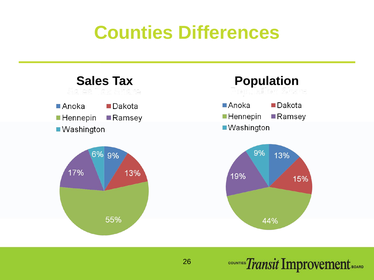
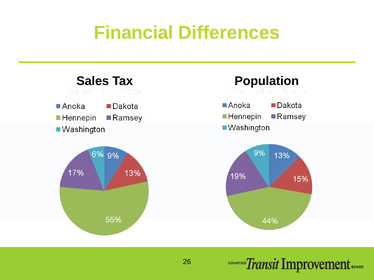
Counties: Counties -> Financial (134, 33)
